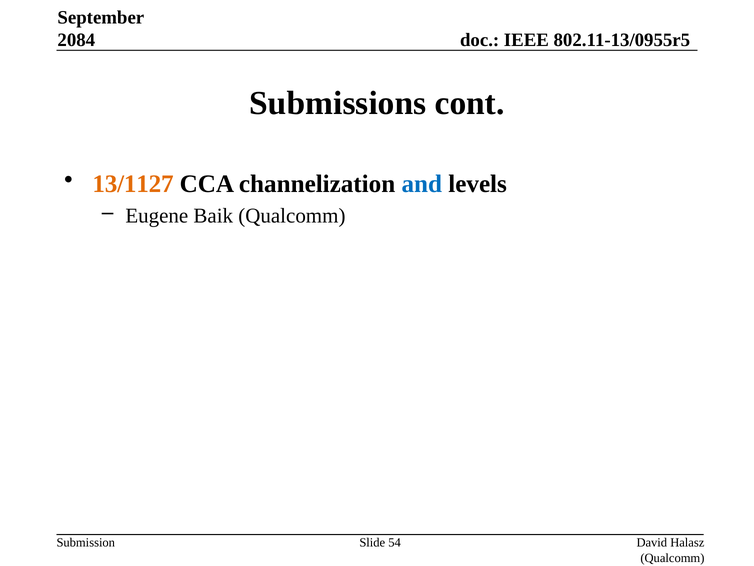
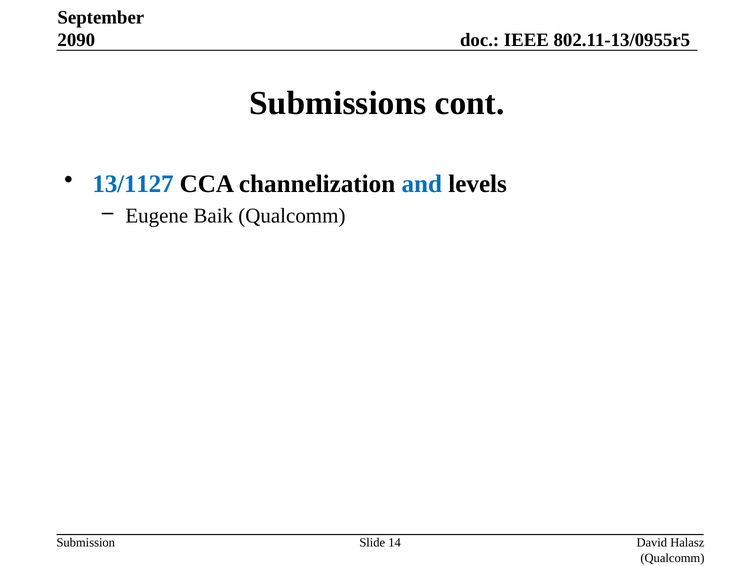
2084: 2084 -> 2090 (76, 40)
13/1127 colour: orange -> blue (133, 184)
54: 54 -> 14 (395, 542)
